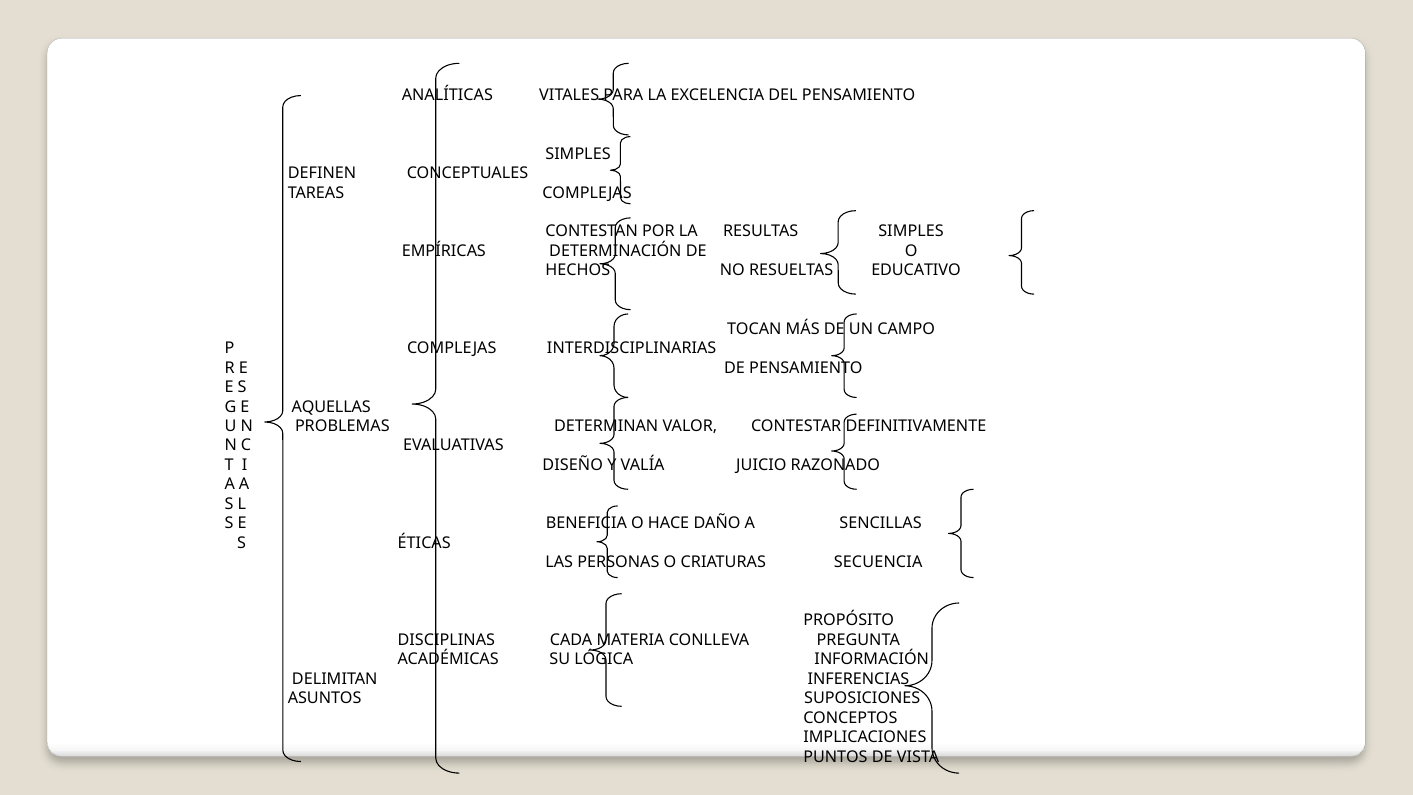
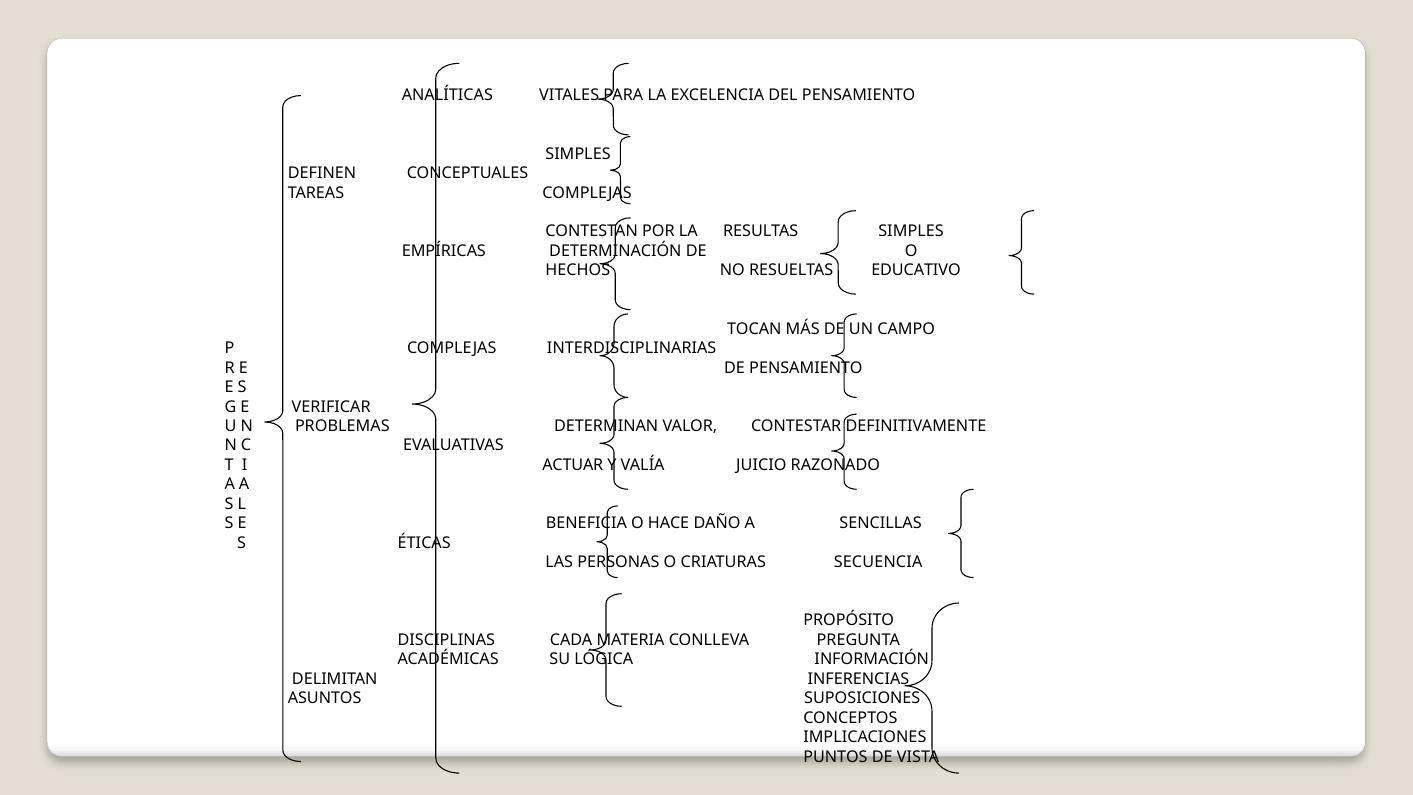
AQUELLAS: AQUELLAS -> VERIFICAR (331, 407)
DISEÑO: DISEÑO -> ACTUAR (573, 465)
